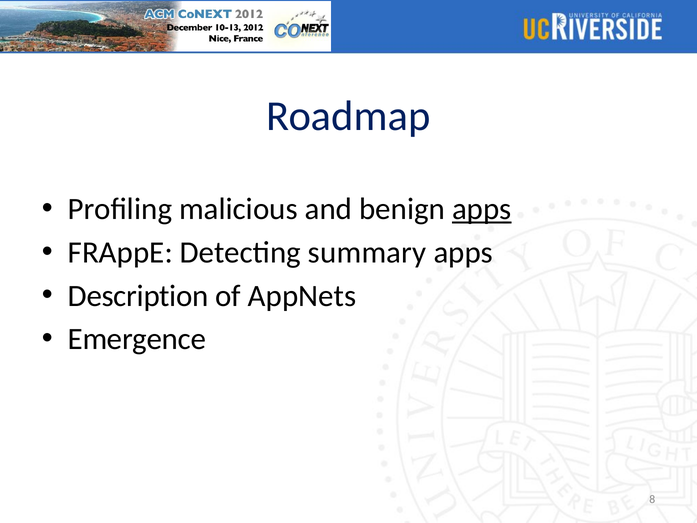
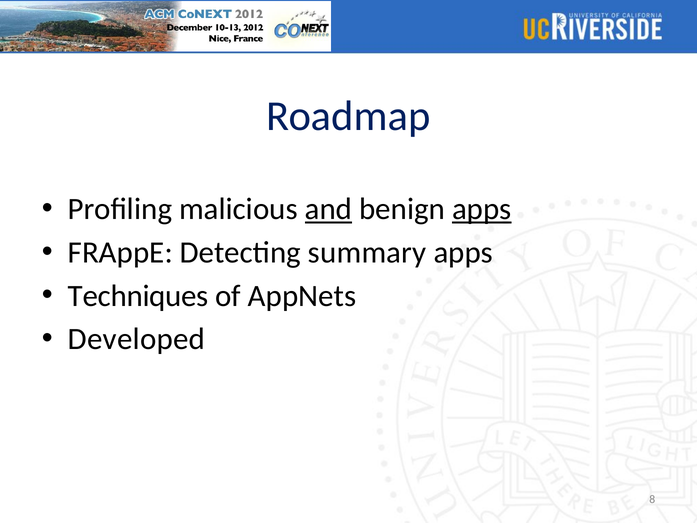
and underline: none -> present (328, 209)
Description: Description -> Techniques (138, 296)
Emergence: Emergence -> Developed (137, 339)
